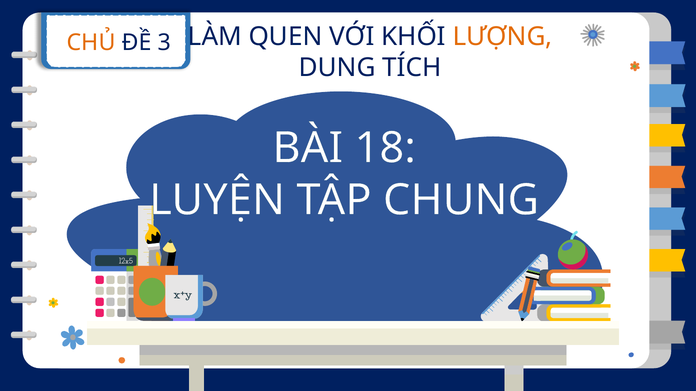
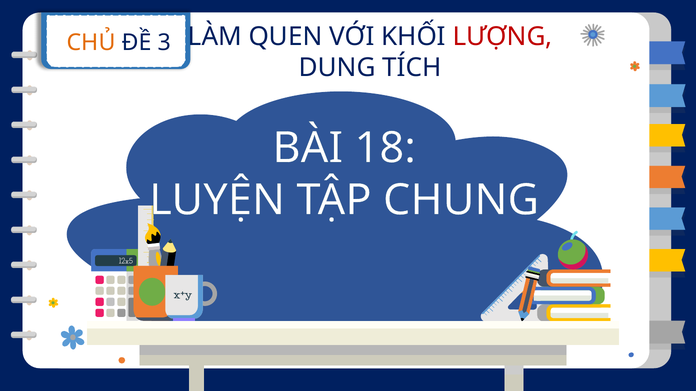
LƯỢNG colour: orange -> red (503, 37)
